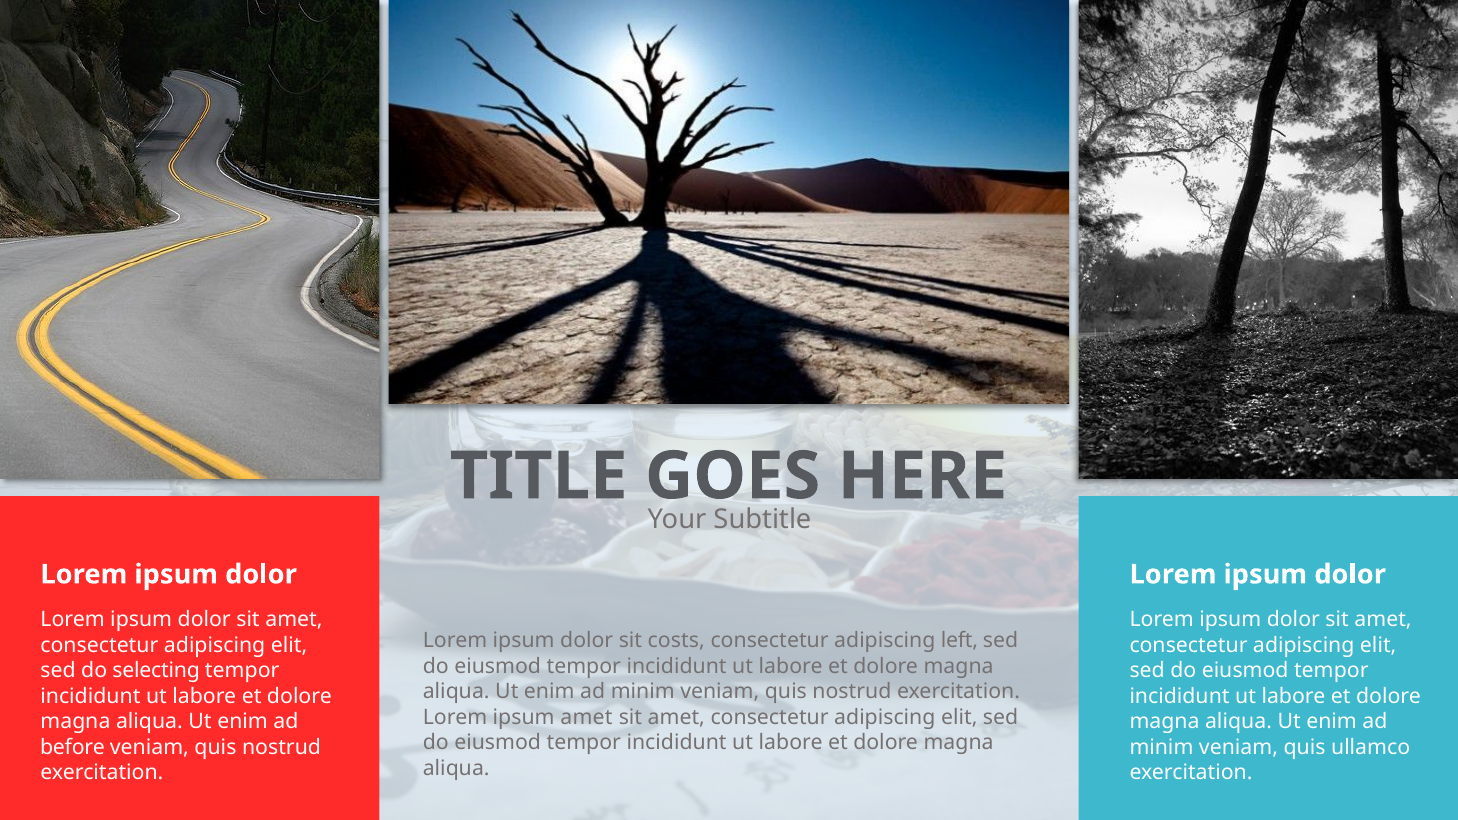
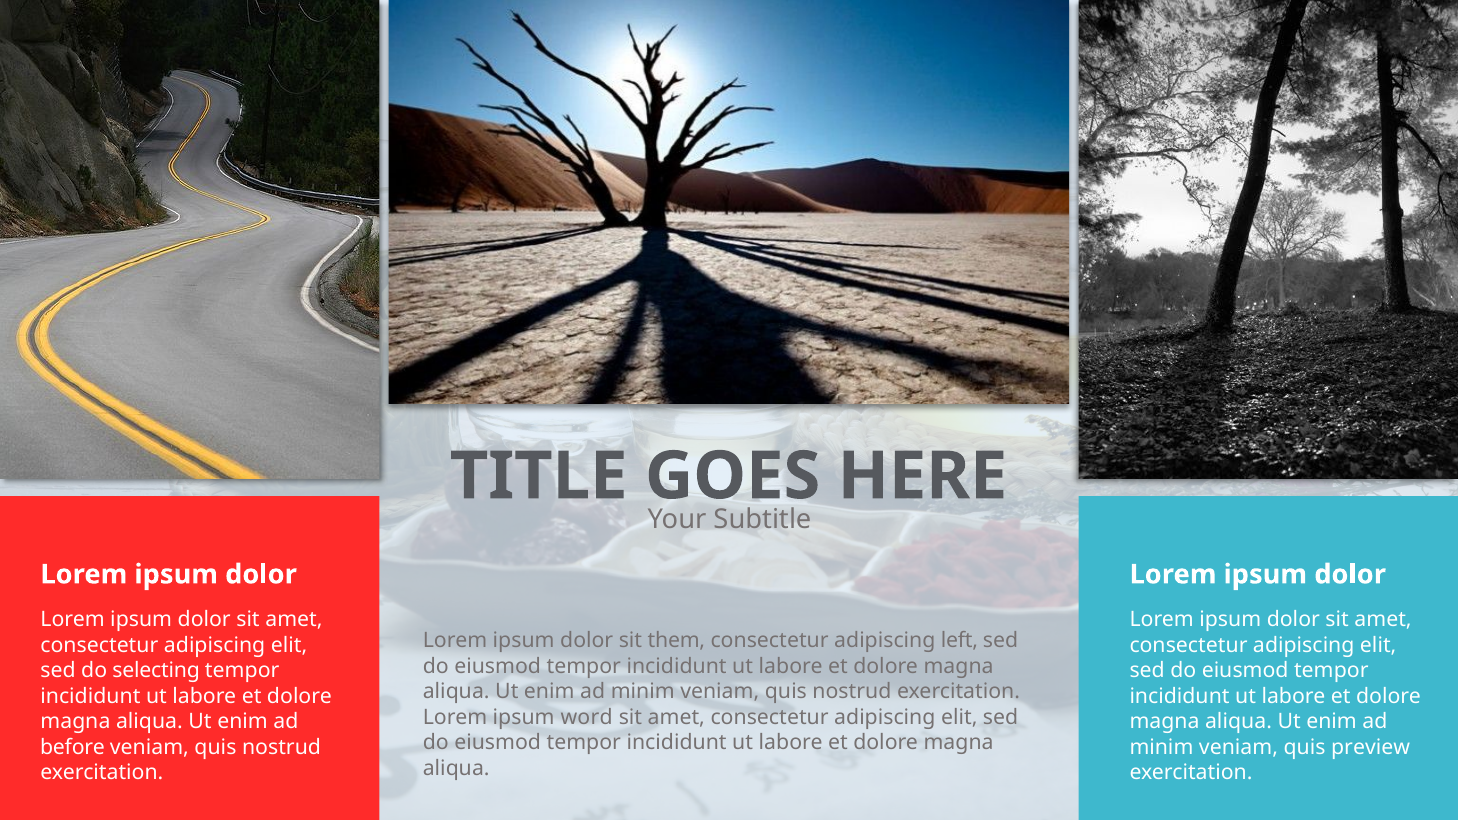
costs: costs -> them (676, 641)
ipsum amet: amet -> word (587, 718)
ullamco: ullamco -> preview (1371, 747)
